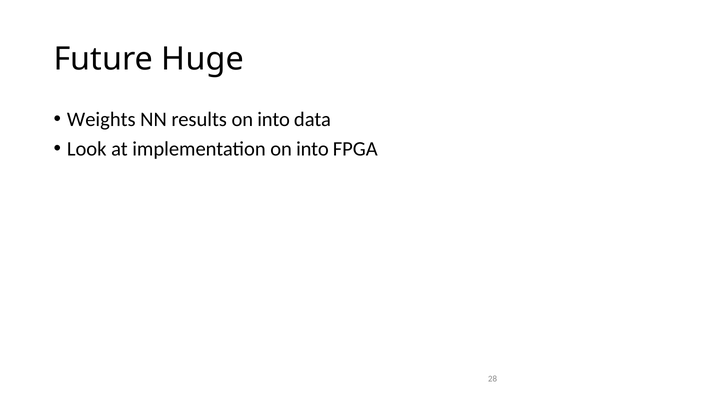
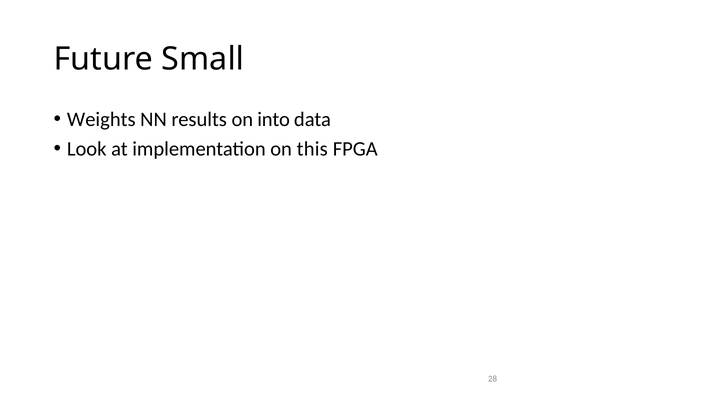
Huge: Huge -> Small (203, 59)
implementation on into: into -> this (312, 149)
